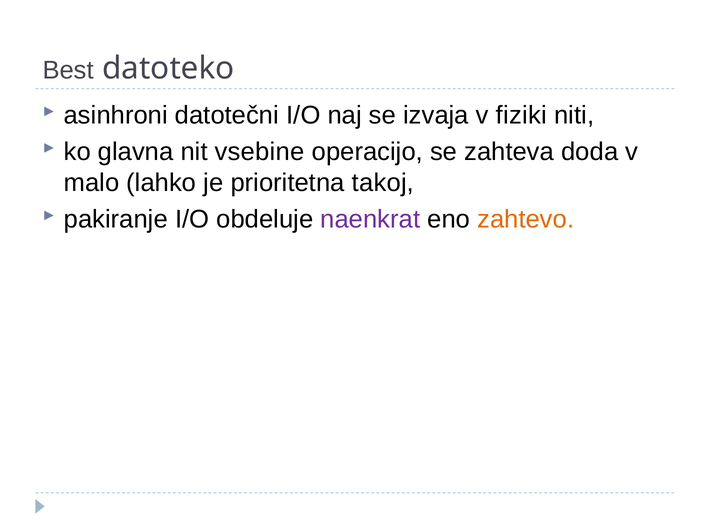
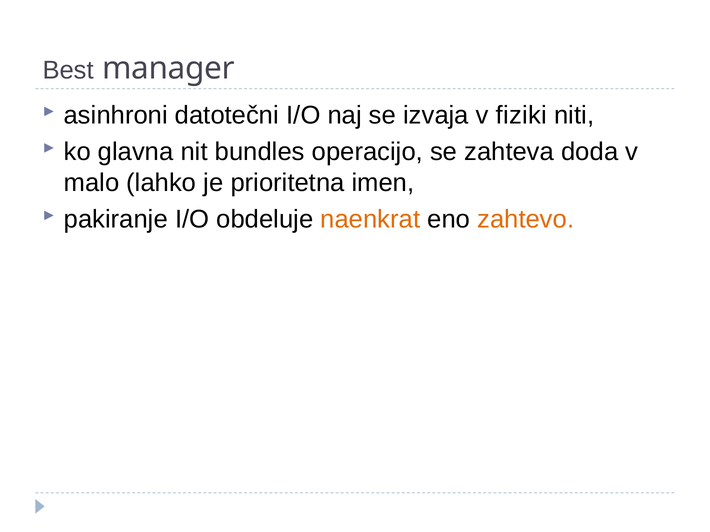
datoteko: datoteko -> manager (168, 68)
vsebine: vsebine -> bundles (260, 152)
takoj: takoj -> imen (383, 183)
naenkrat colour: purple -> orange (370, 219)
